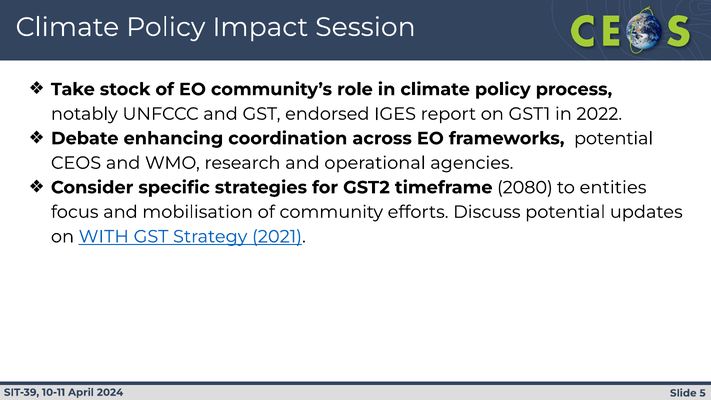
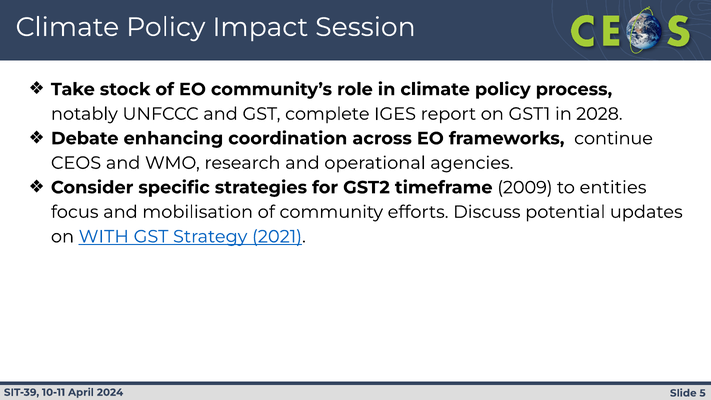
endorsed: endorsed -> complete (327, 114)
2022: 2022 -> 2028 (599, 114)
frameworks potential: potential -> continue (614, 138)
2080: 2080 -> 2009 (525, 187)
